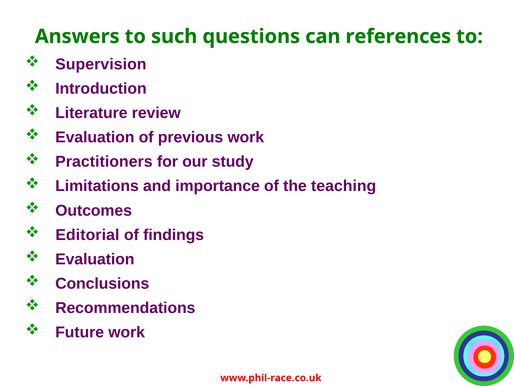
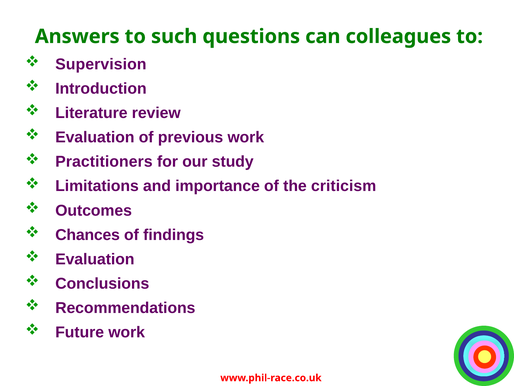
references: references -> colleagues (398, 36)
teaching: teaching -> criticism (344, 186)
Editorial: Editorial -> Chances (88, 235)
